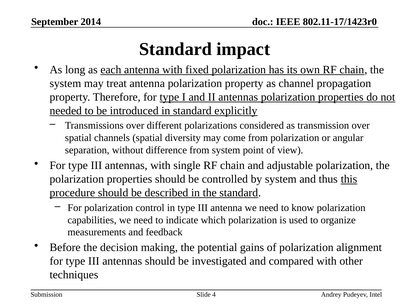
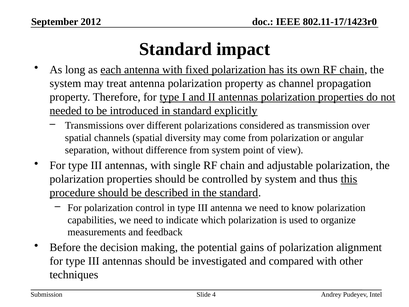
2014: 2014 -> 2012 (91, 22)
